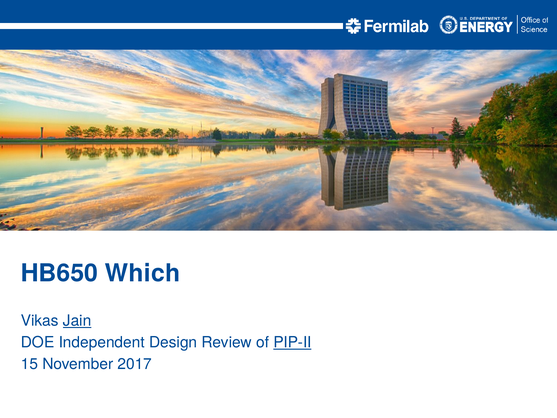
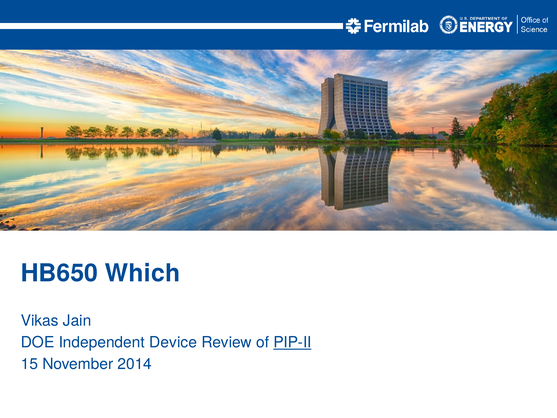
Jain underline: present -> none (77, 321)
Design: Design -> Device (173, 342)
2017: 2017 -> 2014 (135, 364)
